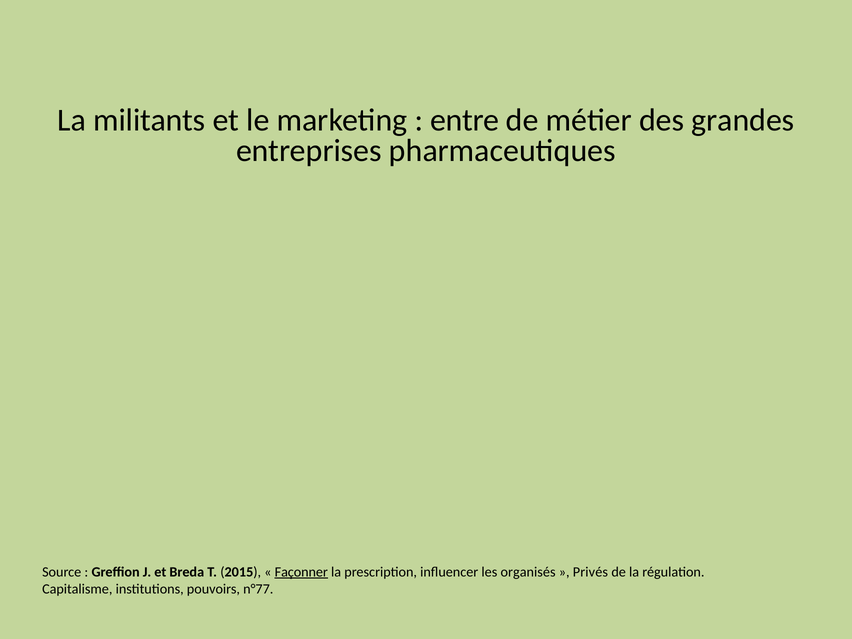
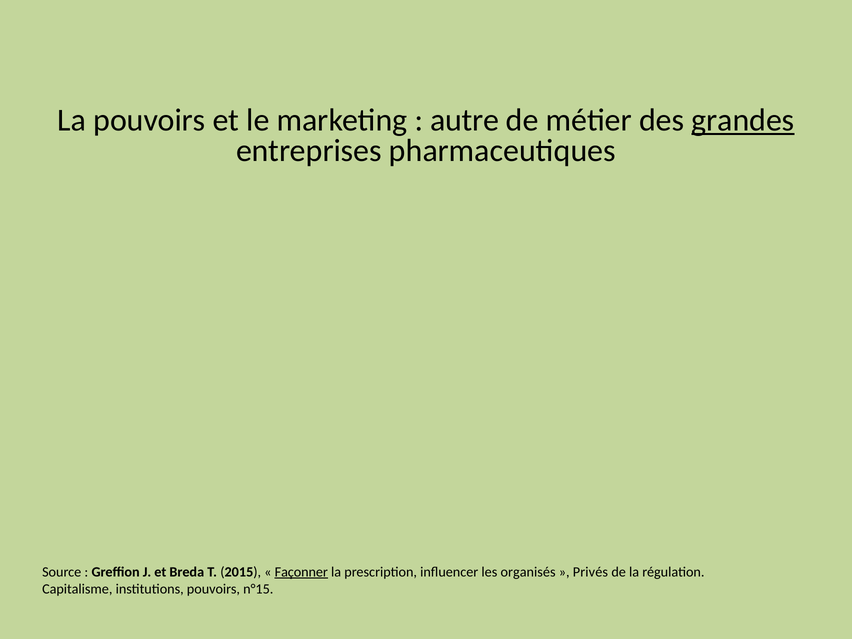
La militants: militants -> pouvoirs (149, 120)
entre: entre -> autre (465, 120)
grandes underline: none -> present (743, 120)
n°77: n°77 -> n°15 (258, 589)
